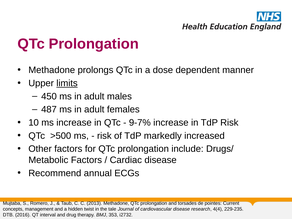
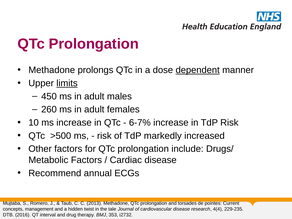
dependent underline: none -> present (198, 70)
487: 487 -> 260 (49, 109)
9-7%: 9-7% -> 6-7% (140, 123)
